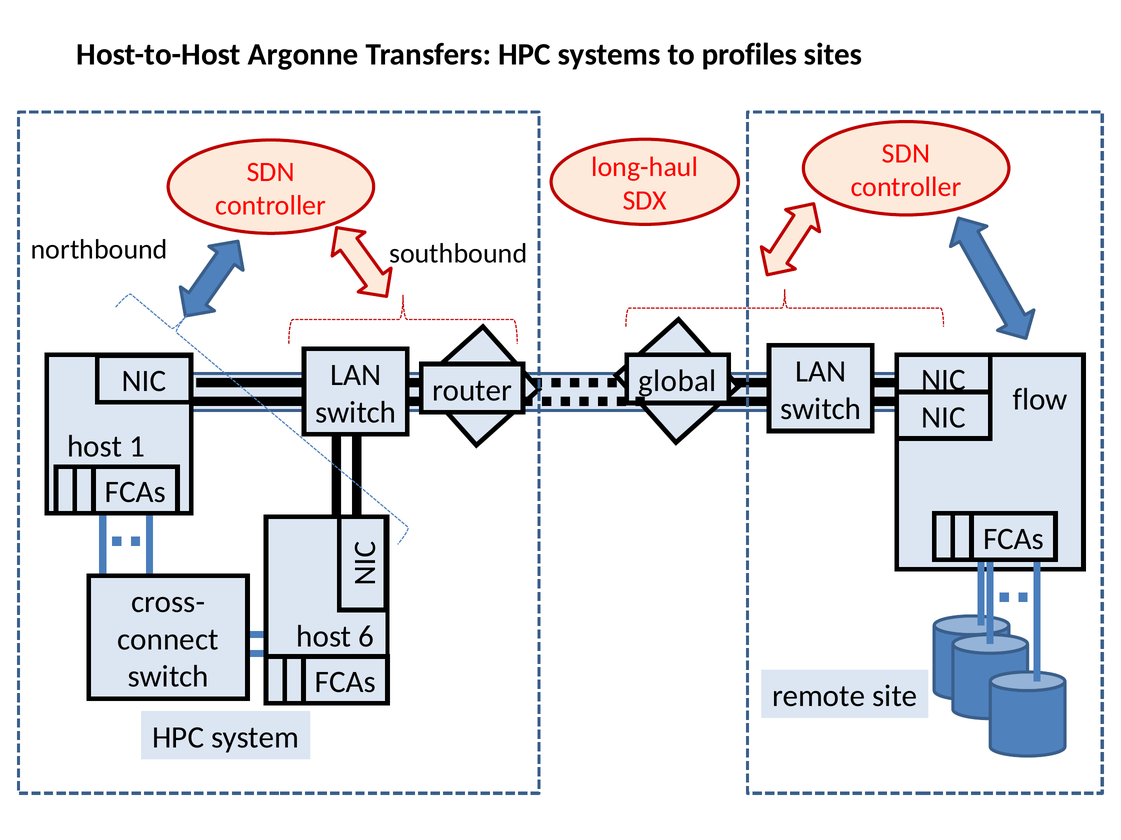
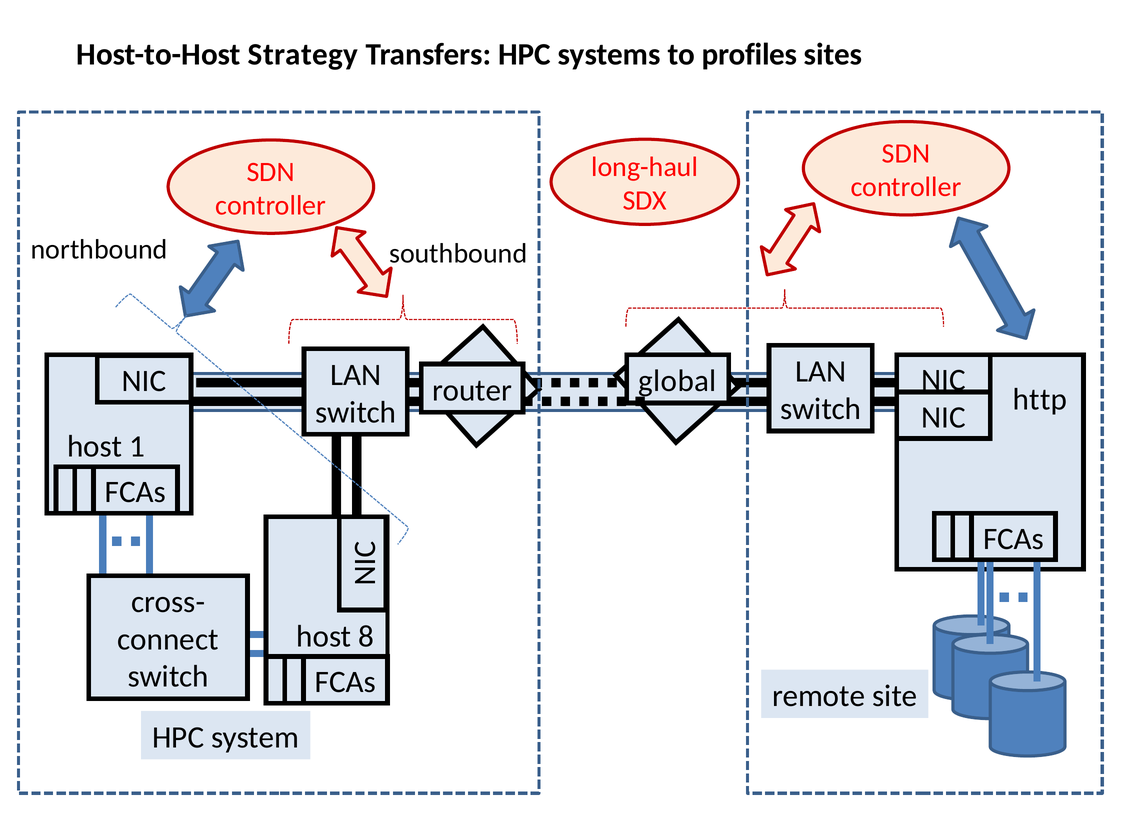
Argonne: Argonne -> Strategy (303, 54)
flow: flow -> http (1040, 400)
6: 6 -> 8 (366, 637)
